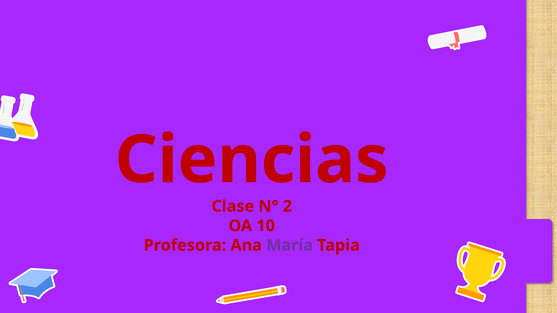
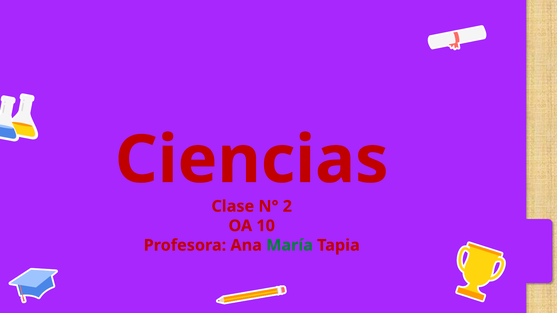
María colour: purple -> green (290, 246)
